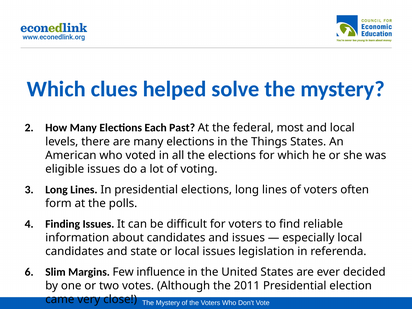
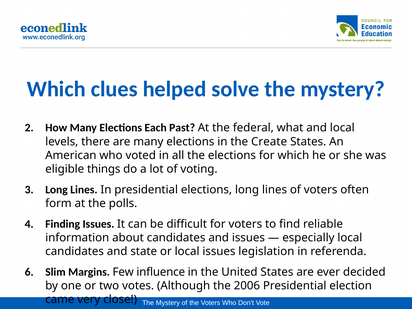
most: most -> what (290, 128)
Things: Things -> Create (269, 142)
eligible issues: issues -> things (104, 169)
2011: 2011 -> 2006 (247, 286)
